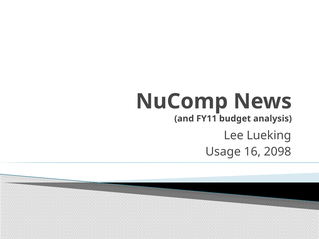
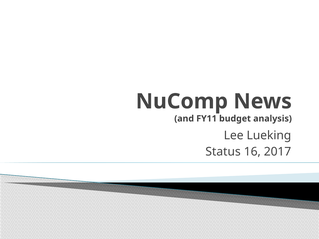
Usage: Usage -> Status (223, 152)
2098: 2098 -> 2017 (278, 152)
